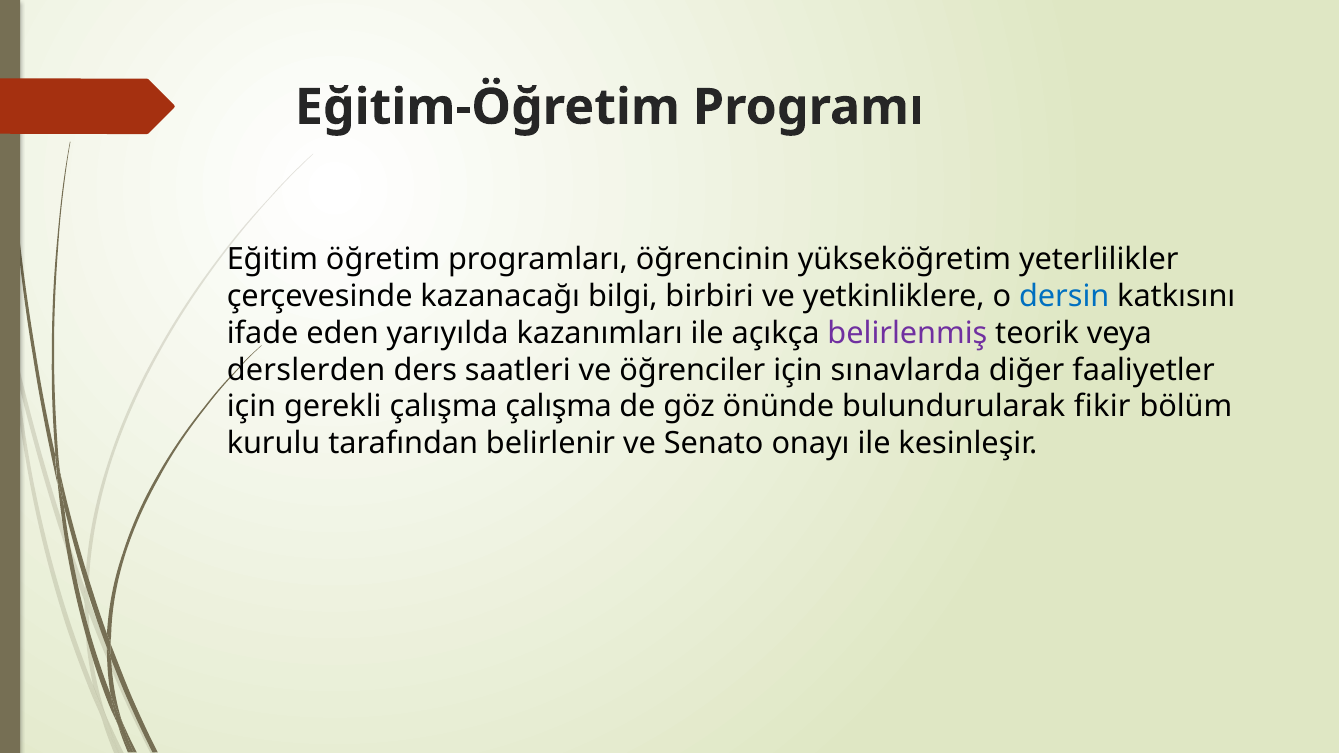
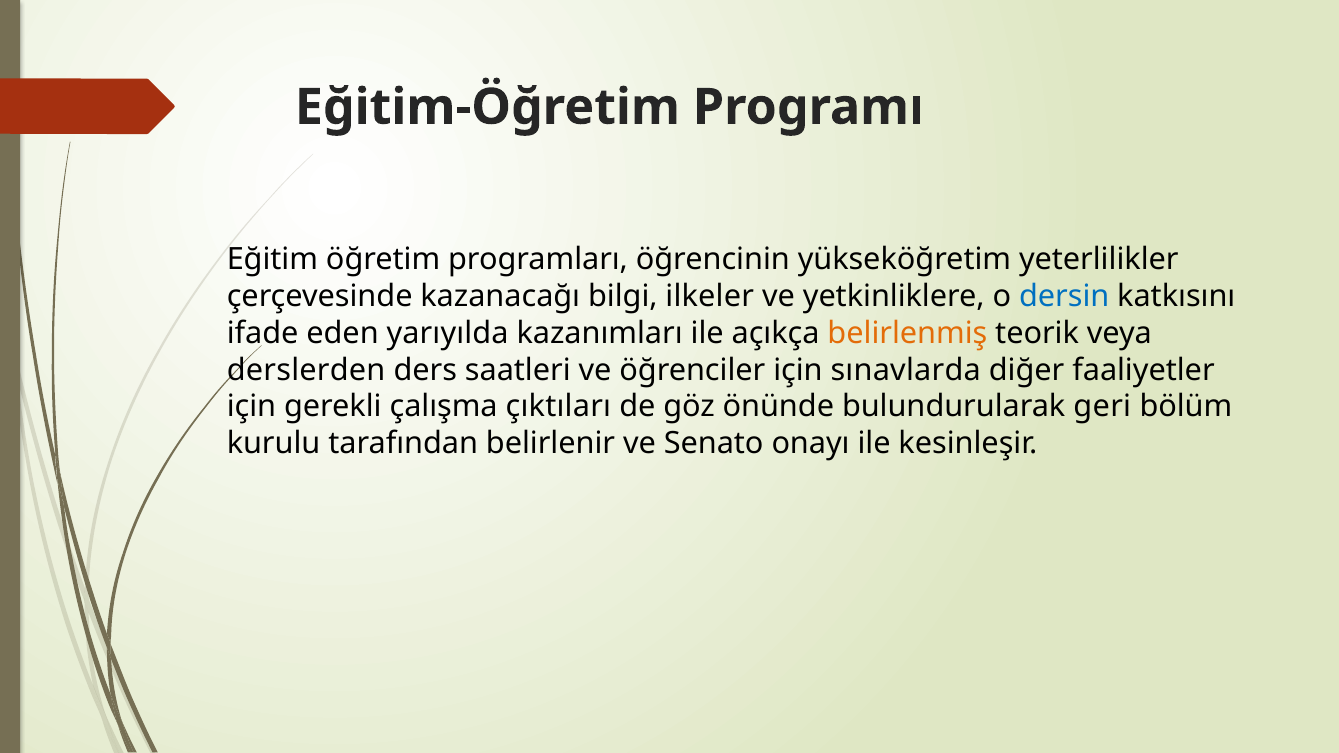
birbiri: birbiri -> ilkeler (710, 297)
belirlenmiş colour: purple -> orange (907, 333)
çalışma çalışma: çalışma -> çıktıları (558, 407)
fikir: fikir -> geri (1102, 407)
